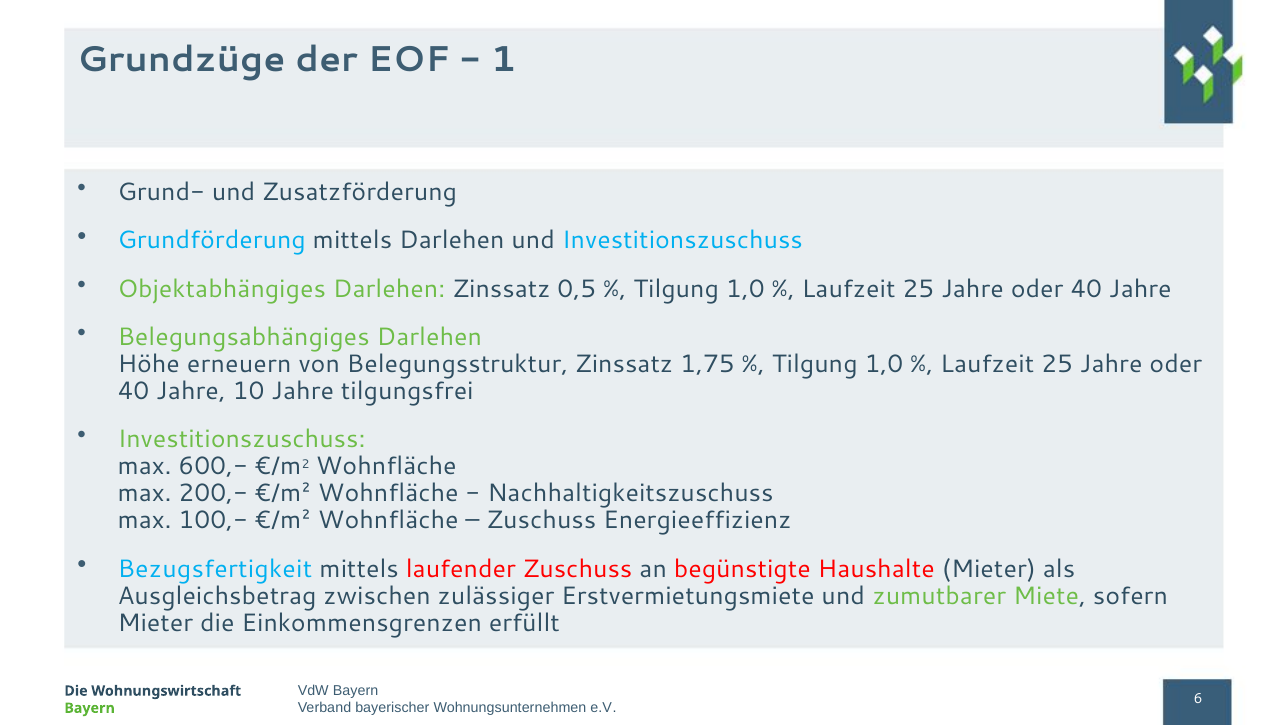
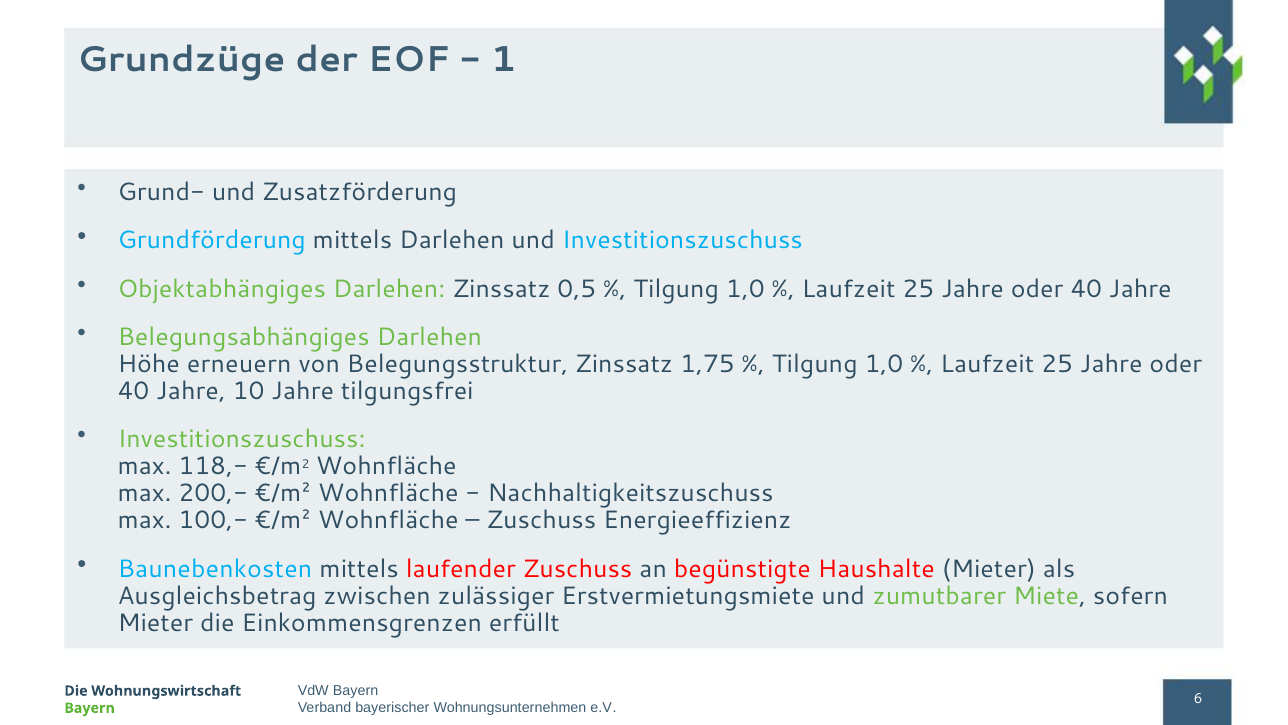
600,-: 600,- -> 118,- (213, 466)
Bezugsfertigkeit: Bezugsfertigkeit -> Baunebenkosten (215, 569)
